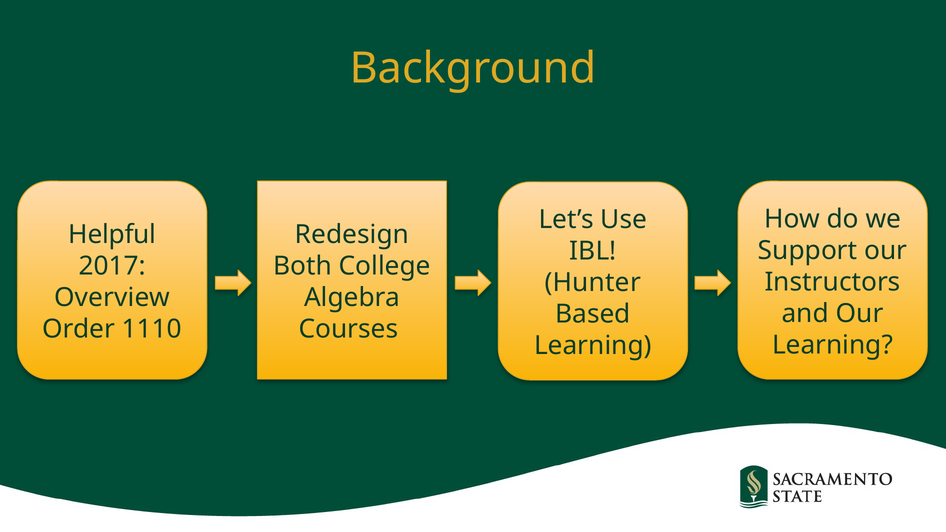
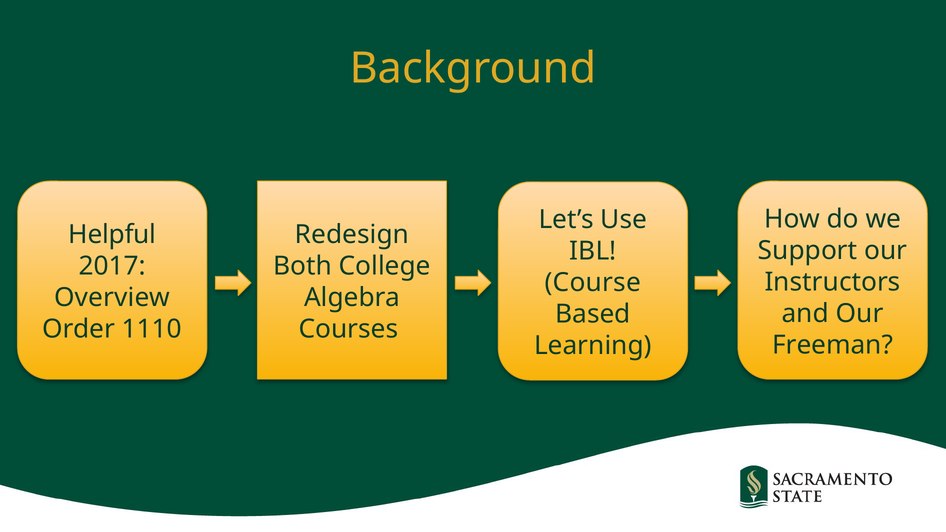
Hunter: Hunter -> Course (593, 283)
Learning: Learning -> Freeman (833, 345)
